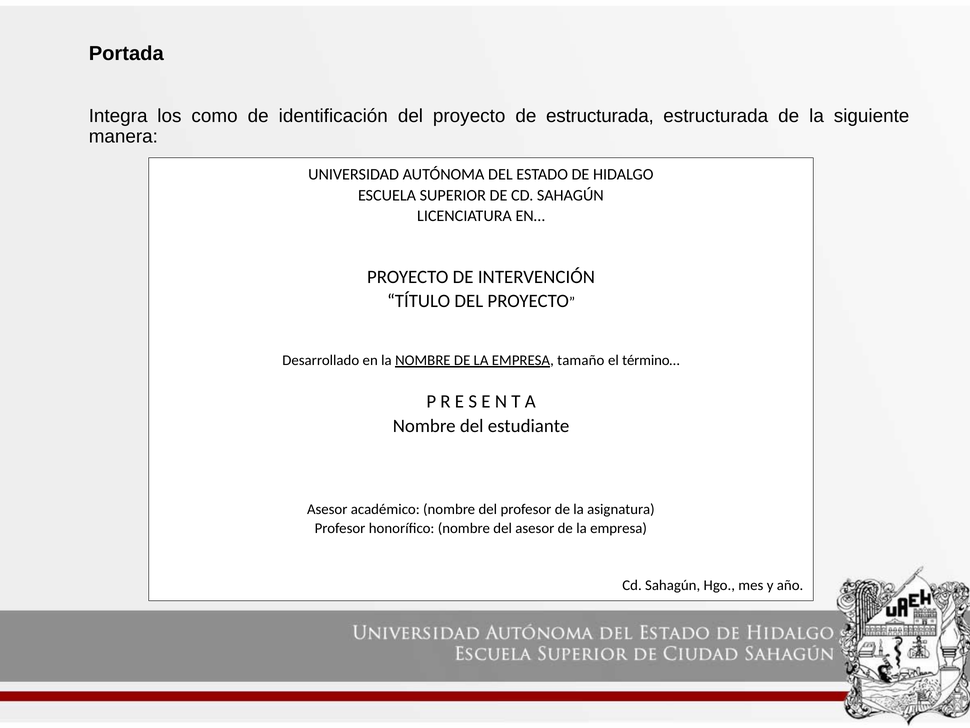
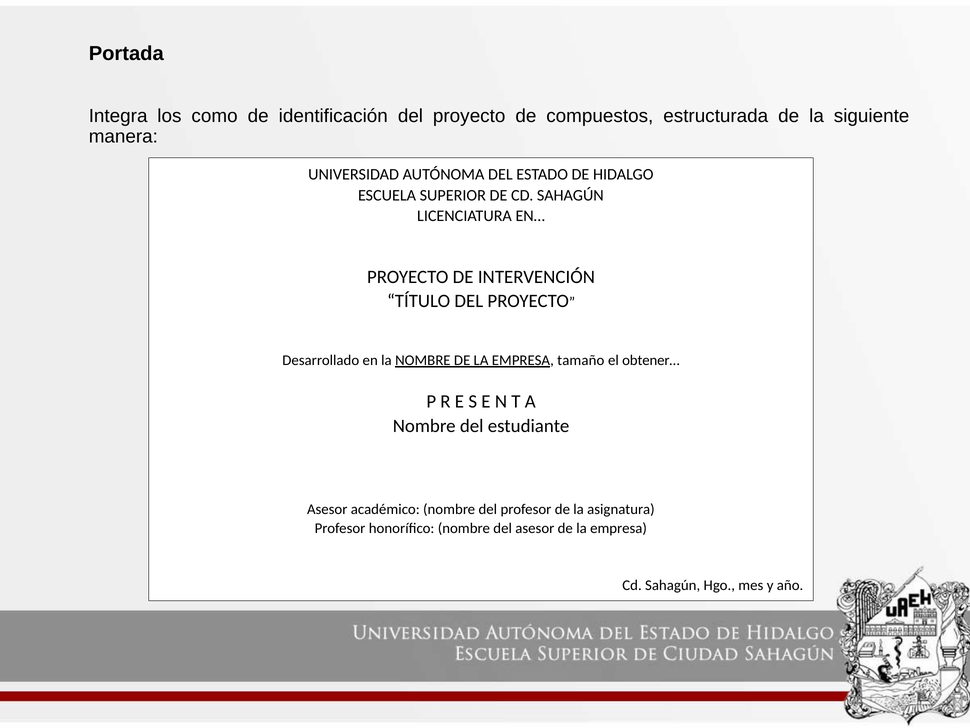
de estructurada: estructurada -> compuestos (600, 116)
término…: término… -> obtener… (651, 360)
